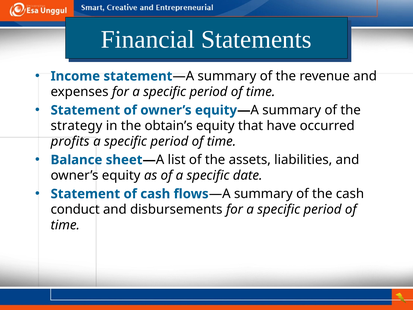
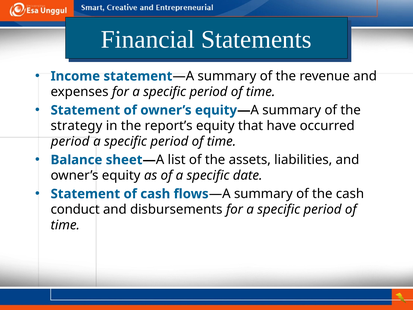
obtain’s: obtain’s -> report’s (169, 126)
profits: profits -> period (70, 141)
